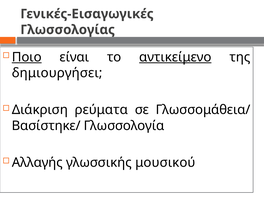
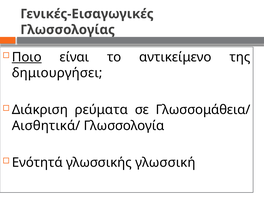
αντικείμενο underline: present -> none (175, 57)
Βασίστηκε/: Βασίστηκε/ -> Αισθητικά/ (46, 126)
Αλλαγής: Αλλαγής -> Ενότητά (37, 162)
μουσικού: μουσικού -> γλωσσική (165, 162)
